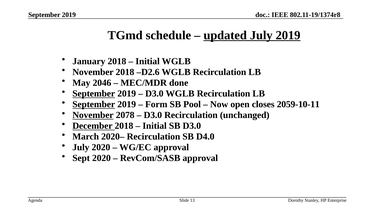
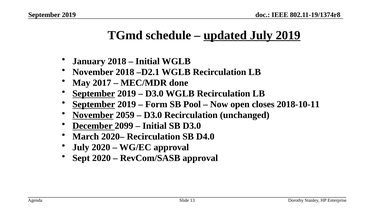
D2.6: D2.6 -> D2.1 (148, 72)
2046: 2046 -> 2017 (102, 83)
2059-10-11: 2059-10-11 -> 2018-10-11 (298, 104)
2078: 2078 -> 2059 (125, 115)
December 2018: 2018 -> 2099 (124, 126)
